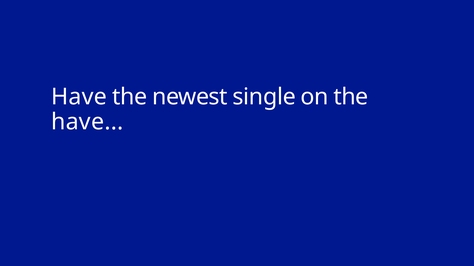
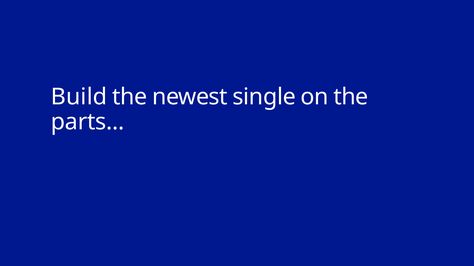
Have: Have -> Build (79, 97)
have: have -> parts (88, 122)
